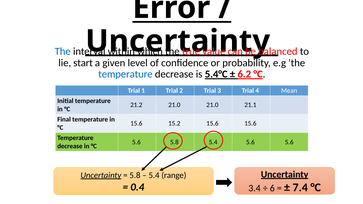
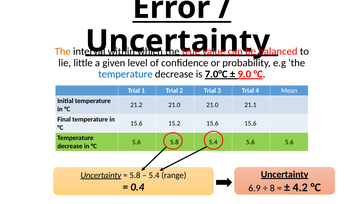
The colour: blue -> orange (63, 51)
start: start -> little (83, 63)
5.4°C: 5.4°C -> 7.0°C (216, 74)
6.2: 6.2 -> 9.0 (244, 74)
3.4: 3.4 -> 6.9 (255, 188)
6: 6 -> 8 (272, 188)
7.4: 7.4 -> 4.2 (300, 188)
